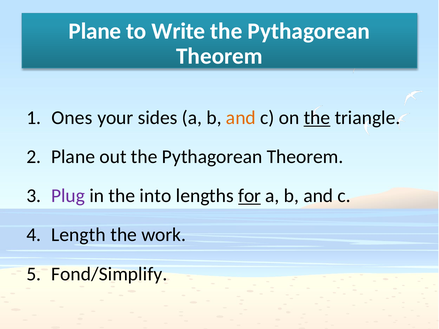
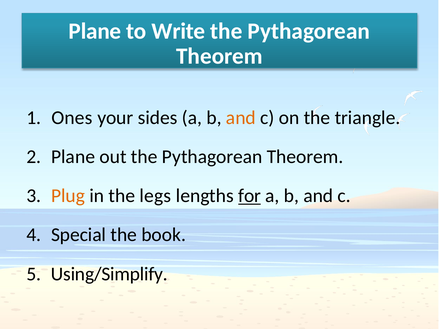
the underline: present -> none (317, 118)
Plug colour: purple -> orange (68, 196)
into: into -> legs (155, 196)
Length: Length -> Special (79, 235)
work: work -> book (164, 235)
Fond/Simplify: Fond/Simplify -> Using/Simplify (109, 274)
